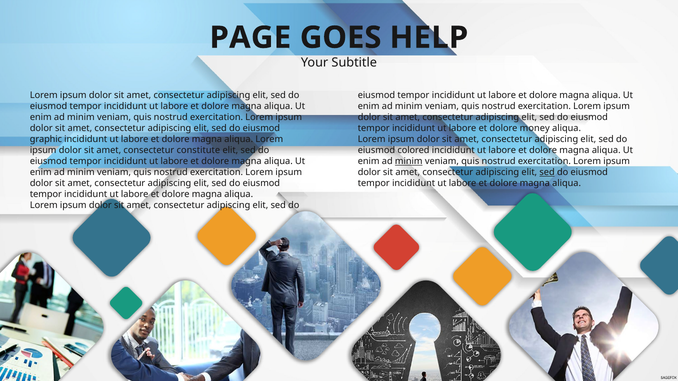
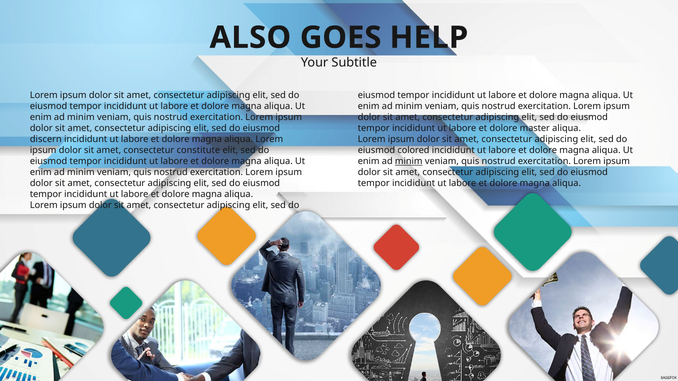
PAGE: PAGE -> ALSO (250, 38)
money: money -> master (535, 128)
graphic: graphic -> discern (46, 139)
sed underline: present -> none (547, 173)
